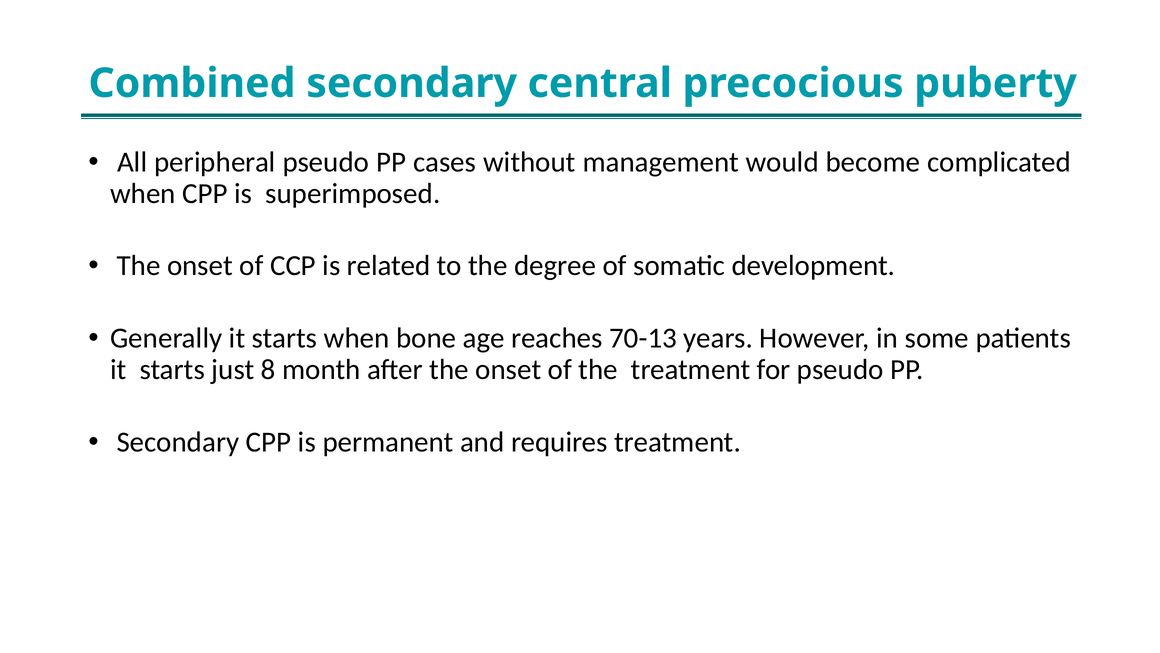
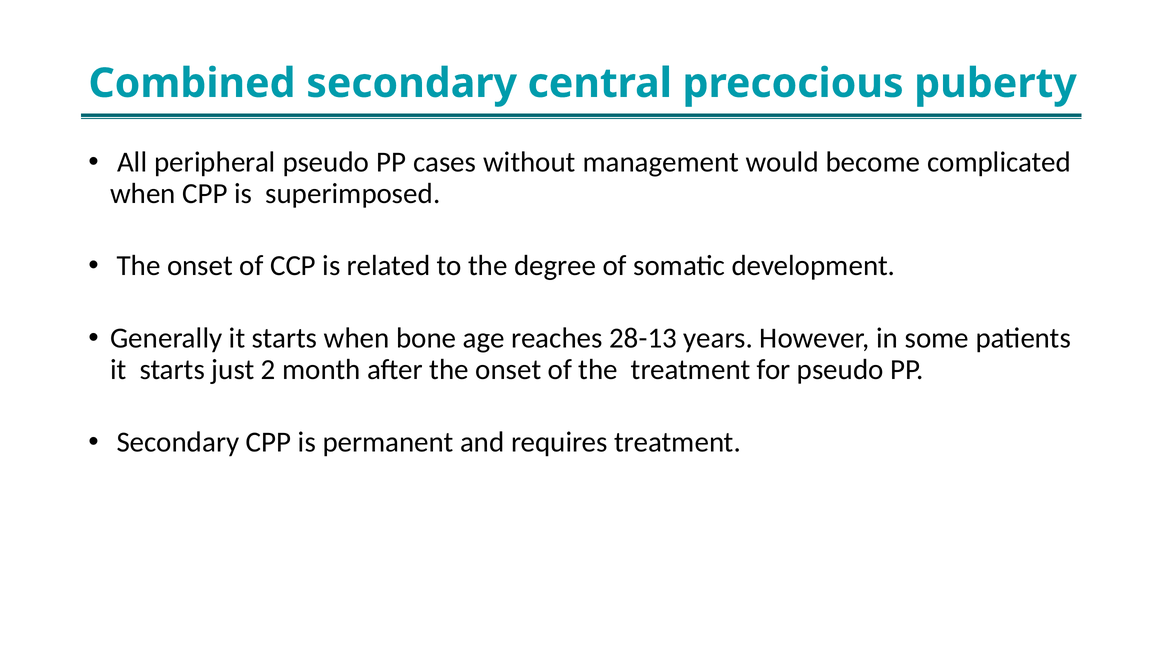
70-13: 70-13 -> 28-13 (643, 338)
8: 8 -> 2 (268, 369)
